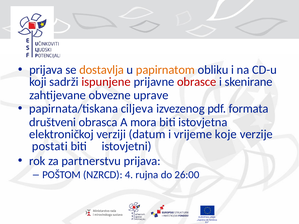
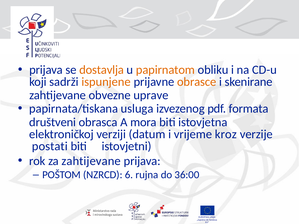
ispunjene colour: red -> orange (106, 82)
obrasce colour: red -> orange (197, 82)
ciljeva: ciljeva -> usluga (137, 109)
koje: koje -> kroz (226, 134)
za partnerstvu: partnerstvu -> zahtijevane (91, 161)
4: 4 -> 6 (129, 175)
26:00: 26:00 -> 36:00 (187, 175)
